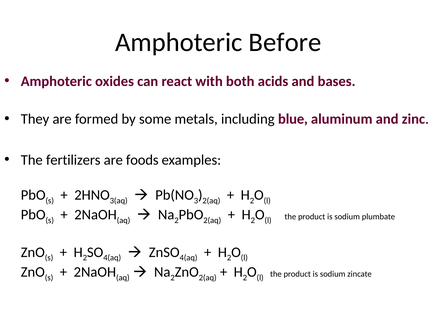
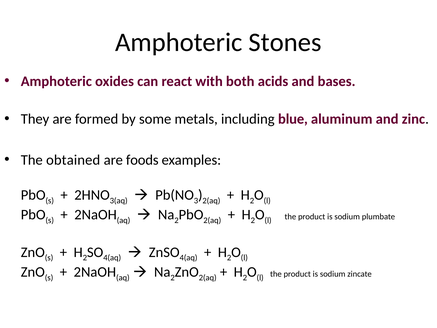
Before: Before -> Stones (285, 42)
fertilizers: fertilizers -> obtained (73, 160)
